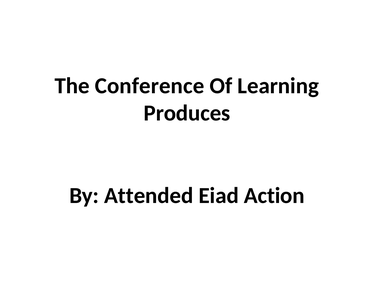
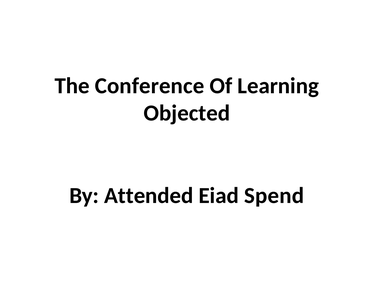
Produces: Produces -> Objected (187, 113)
Action: Action -> Spend (274, 195)
